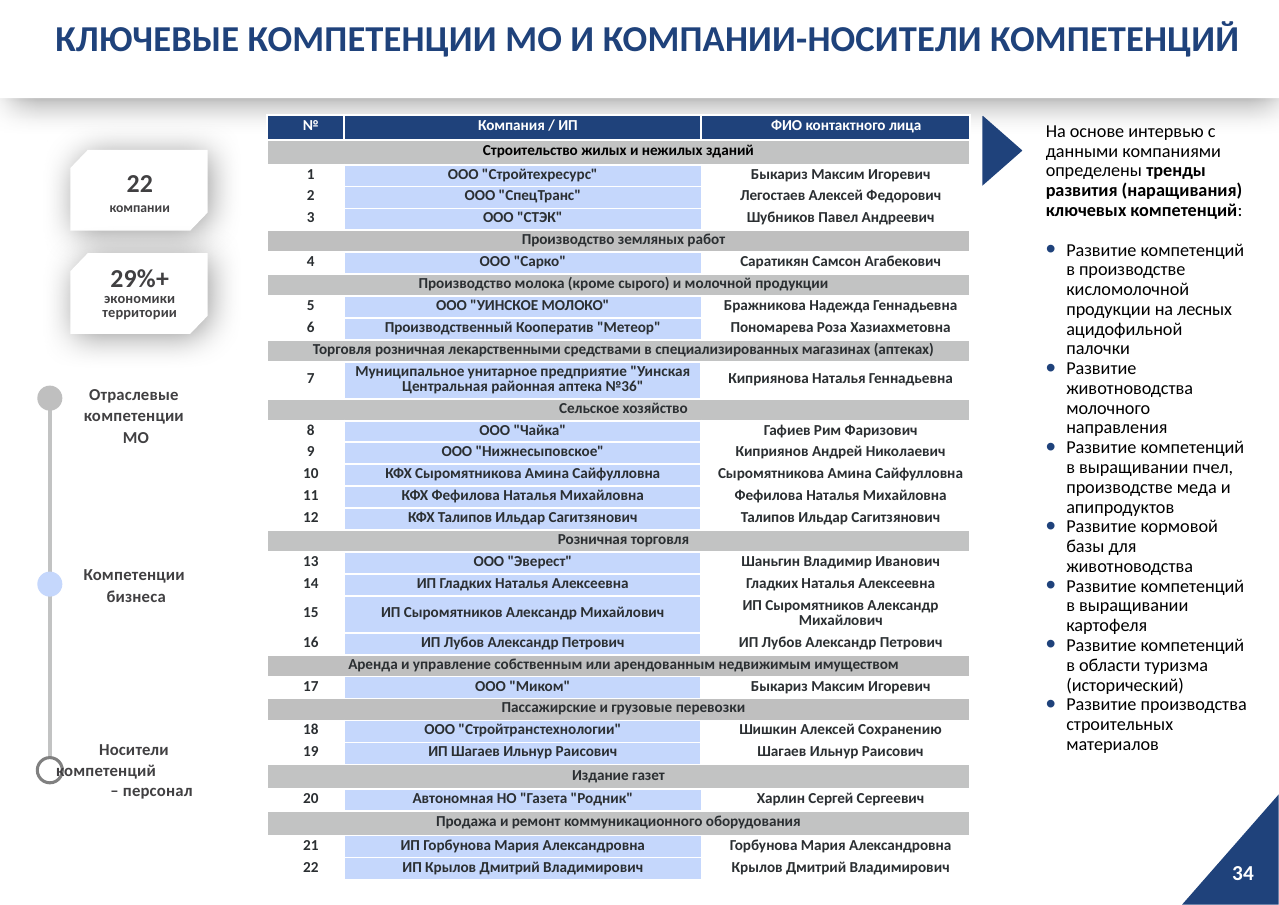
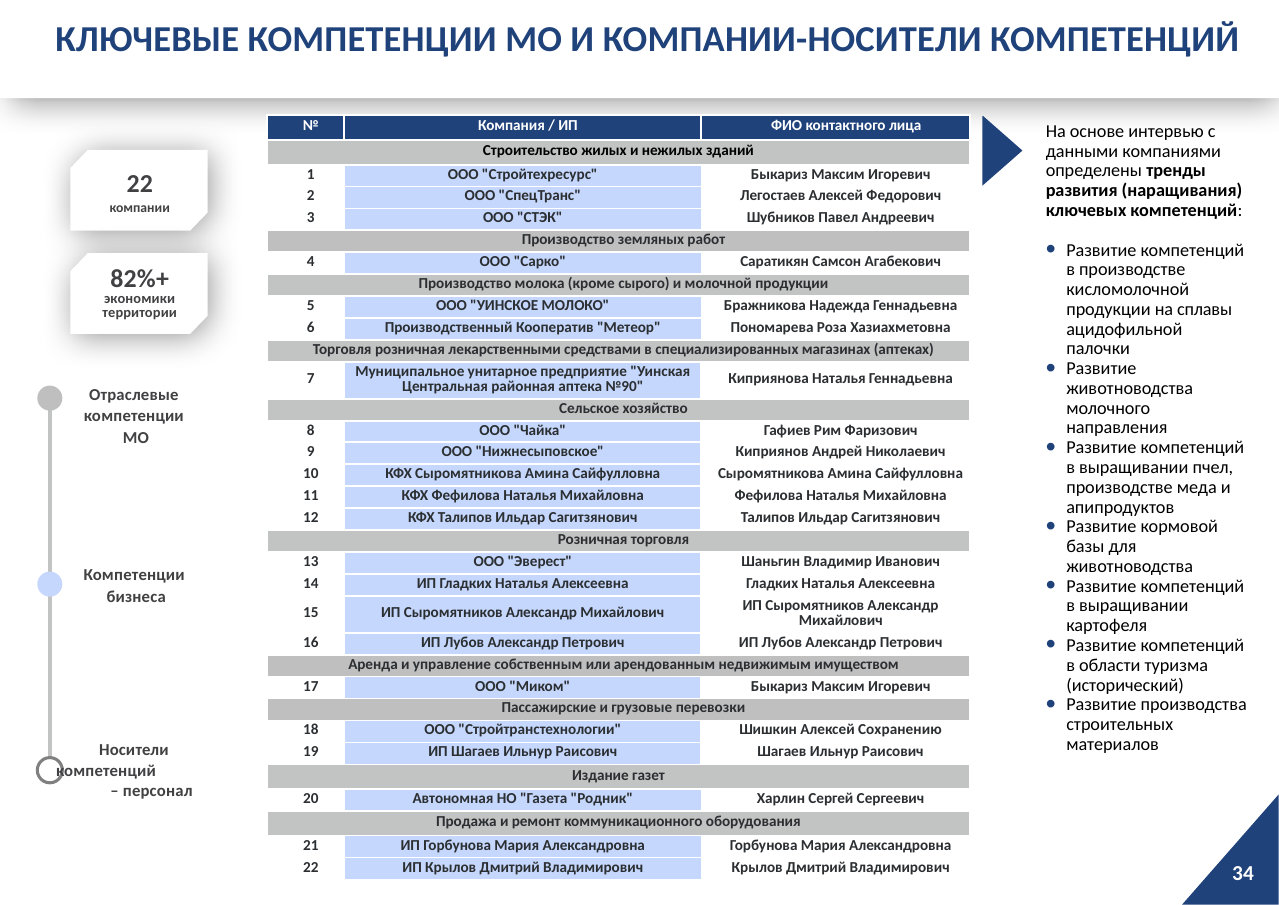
29%+: 29%+ -> 82%+ (140, 279)
лесных: лесных -> сплавы (1205, 309)
№36: №36 -> №90 (624, 386)
